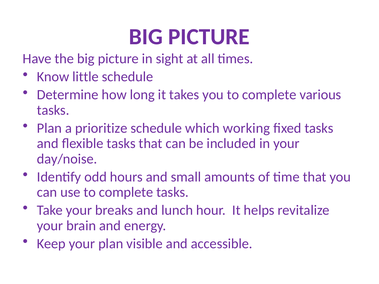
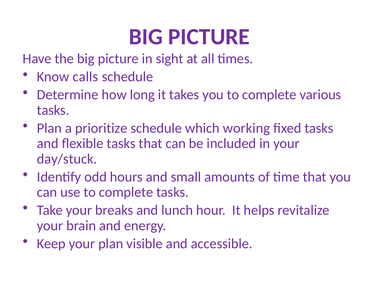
little: little -> calls (85, 77)
day/noise: day/noise -> day/stuck (67, 159)
